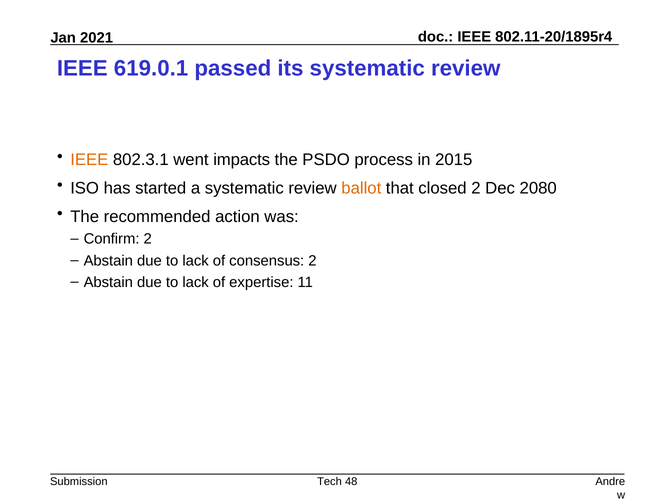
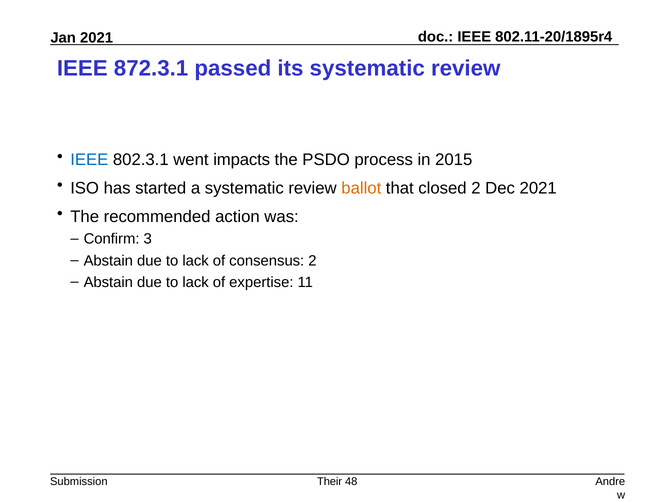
619.0.1: 619.0.1 -> 872.3.1 (151, 68)
IEEE colour: orange -> blue (89, 160)
Dec 2080: 2080 -> 2021 (538, 188)
Confirm 2: 2 -> 3 (148, 239)
Tech: Tech -> Their (330, 481)
